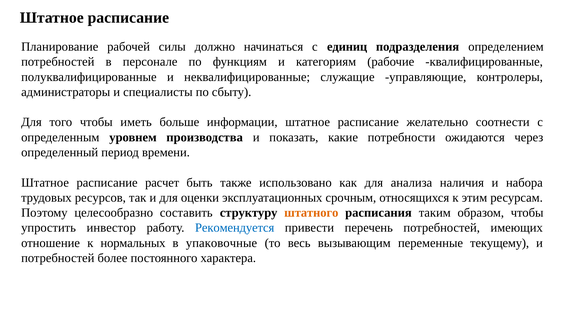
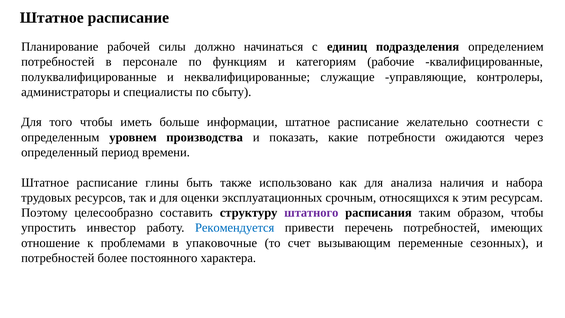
расчет: расчет -> глины (162, 182)
штатного colour: orange -> purple (311, 213)
нормальных: нормальных -> проблемами (133, 243)
весь: весь -> счет (299, 243)
текущему: текущему -> сезонных (500, 243)
